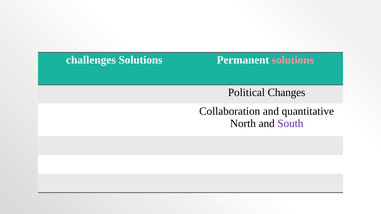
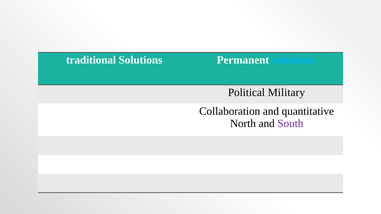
challenges: challenges -> traditional (91, 60)
solutions colour: pink -> light blue (293, 60)
Changes: Changes -> Military (286, 93)
